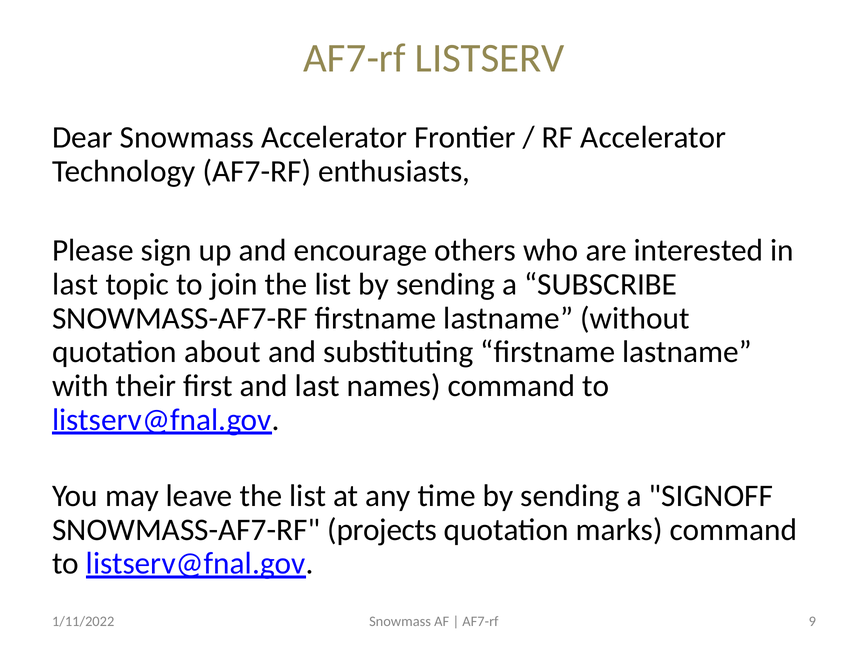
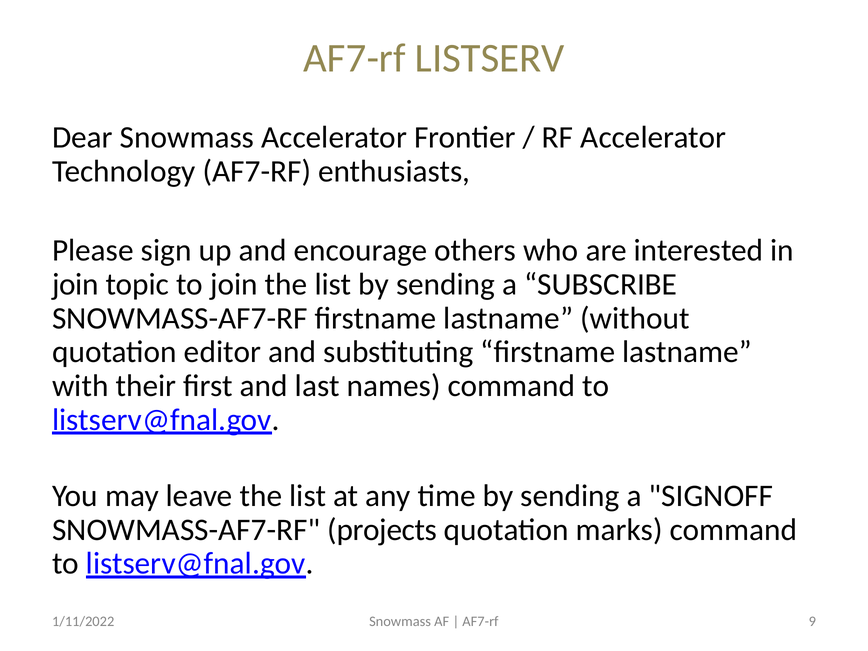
last: last -> join (75, 284)
about: about -> editor (223, 352)
